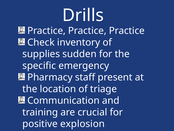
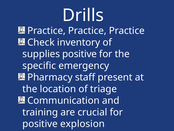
supplies sudden: sudden -> positive (80, 54)
